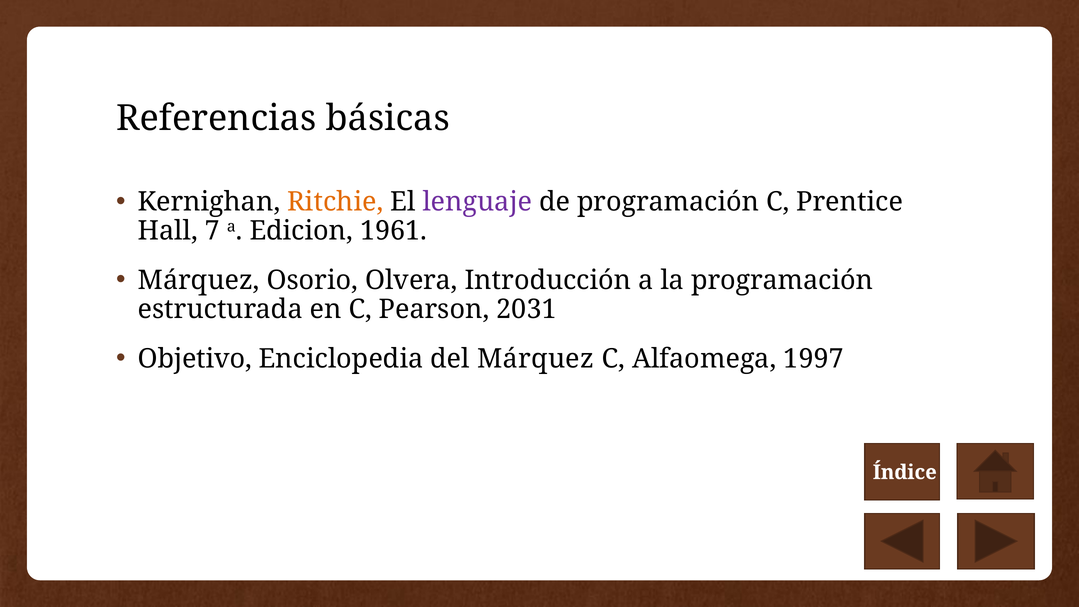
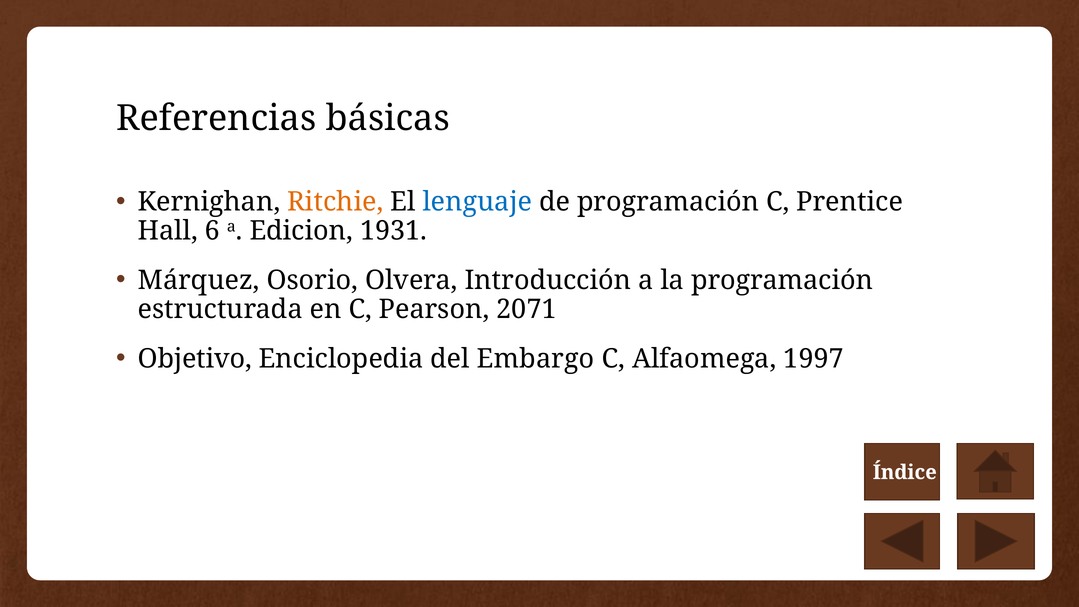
lenguaje colour: purple -> blue (477, 202)
7: 7 -> 6 (212, 231)
1961: 1961 -> 1931 (394, 231)
2031: 2031 -> 2071 (527, 309)
del Márquez: Márquez -> Embargo (536, 359)
